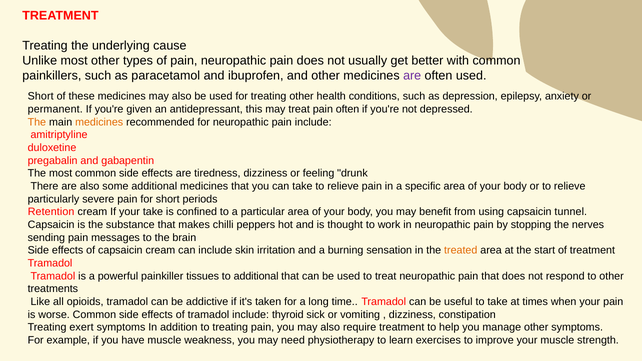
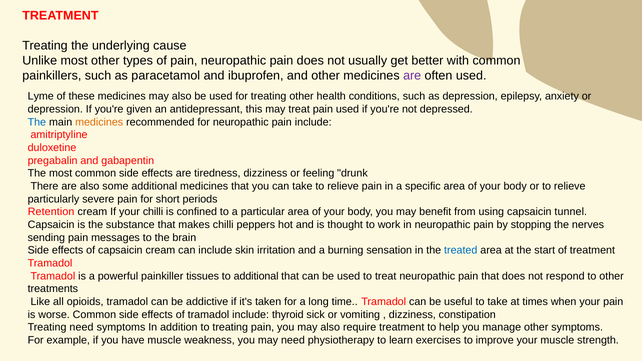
Short: Short -> Lyme (41, 96)
permanent: permanent -> depression (55, 109)
pain often: often -> used (347, 109)
The colour: orange -> blue (37, 122)
your take: take -> chilli (153, 212)
treated colour: orange -> blue (461, 251)
Treating exert: exert -> need (81, 328)
